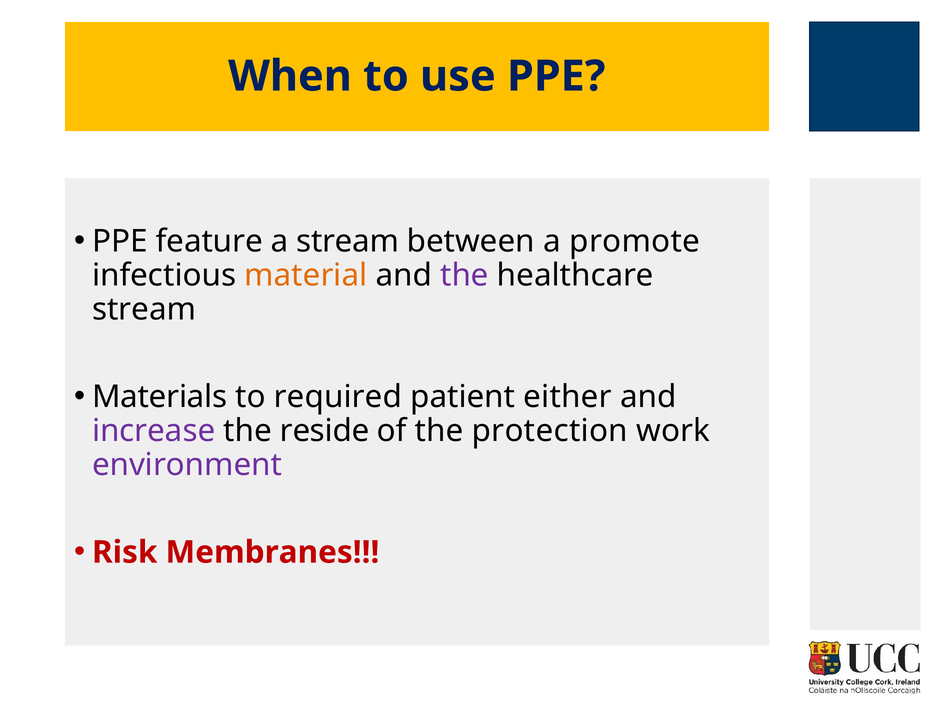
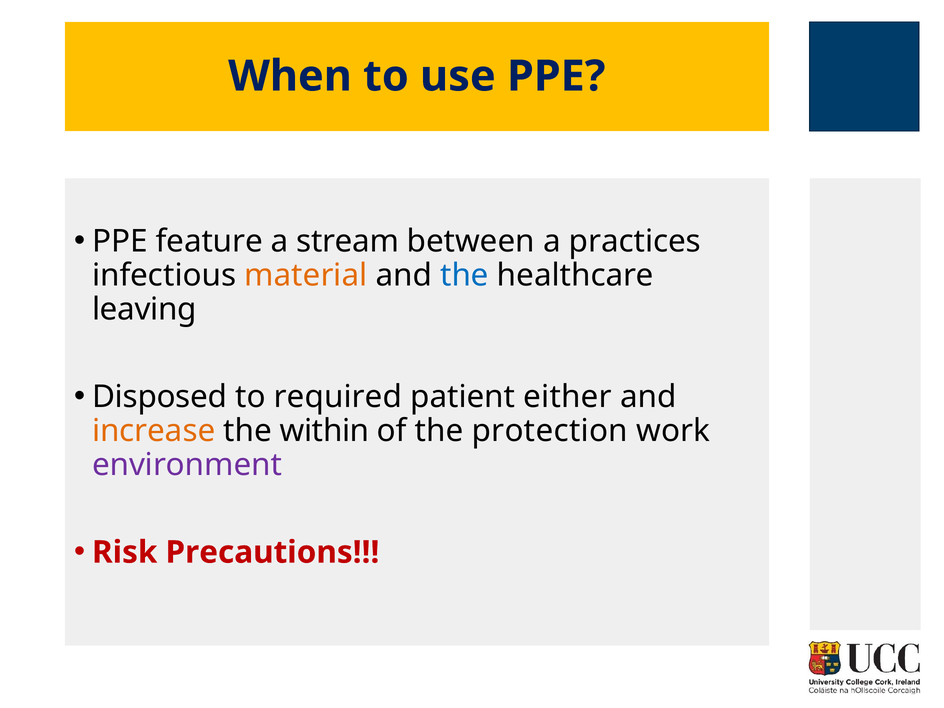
promote: promote -> practices (635, 241)
the colour: purple -> blue (464, 275)
stream: stream -> leaving (144, 309)
Materials: Materials -> Disposed (160, 397)
increase colour: purple -> orange (154, 431)
reside: reside -> within (325, 431)
Membranes: Membranes -> Precautions (272, 552)
